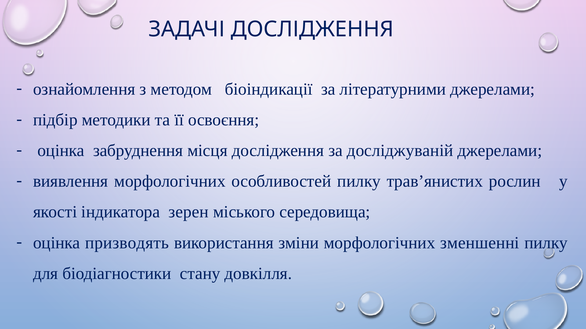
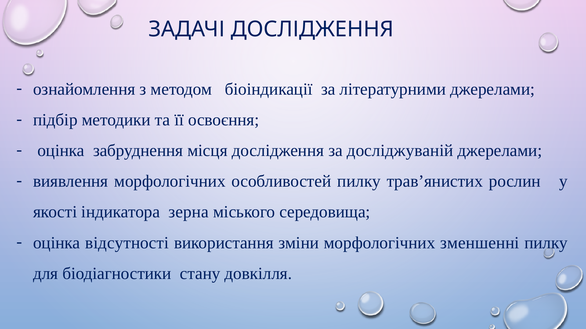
зерен: зерен -> зерна (189, 212)
призводять: призводять -> відсутності (127, 243)
